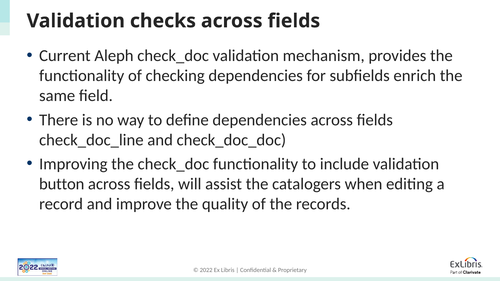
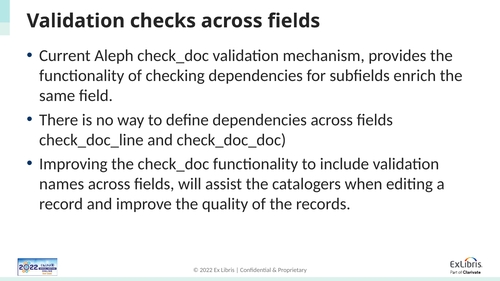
button: button -> names (62, 184)
